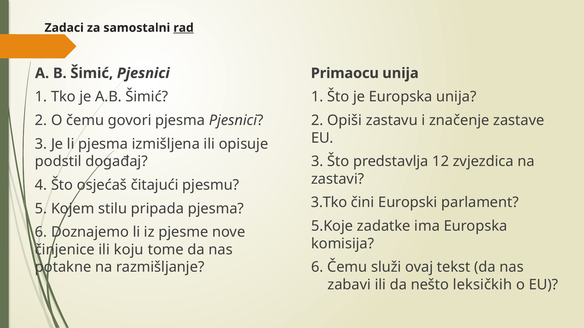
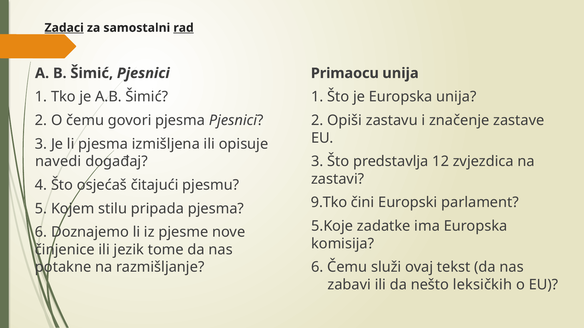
Zadaci underline: none -> present (64, 28)
podstil: podstil -> navedi (58, 162)
3.Tko: 3.Tko -> 9.Tko (329, 203)
koju: koju -> jezik (129, 250)
